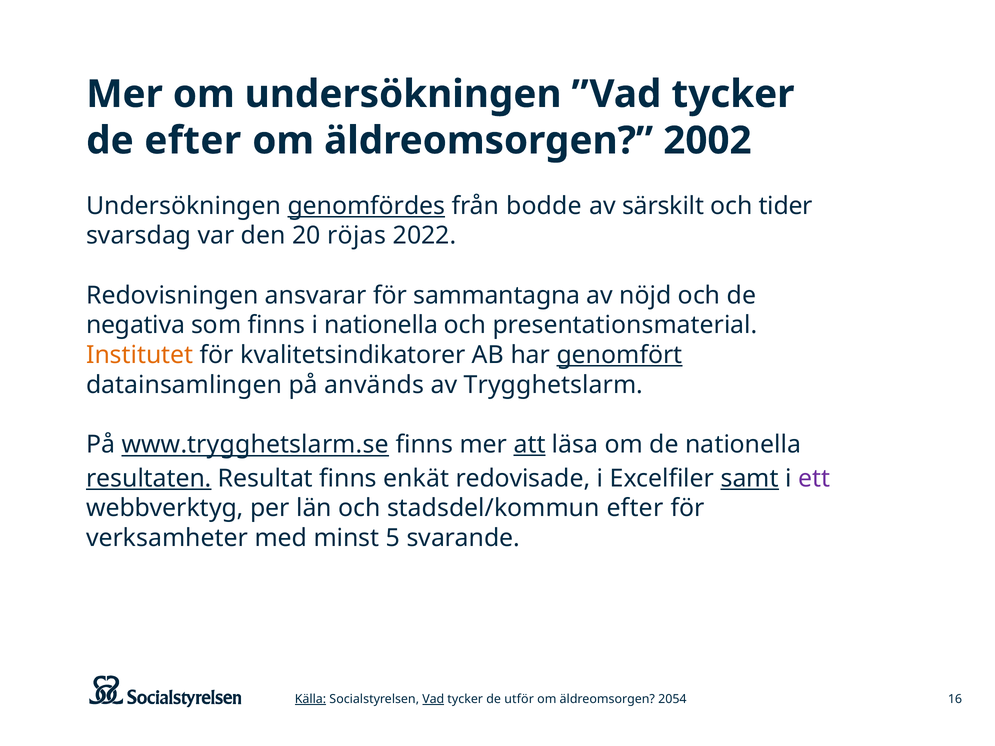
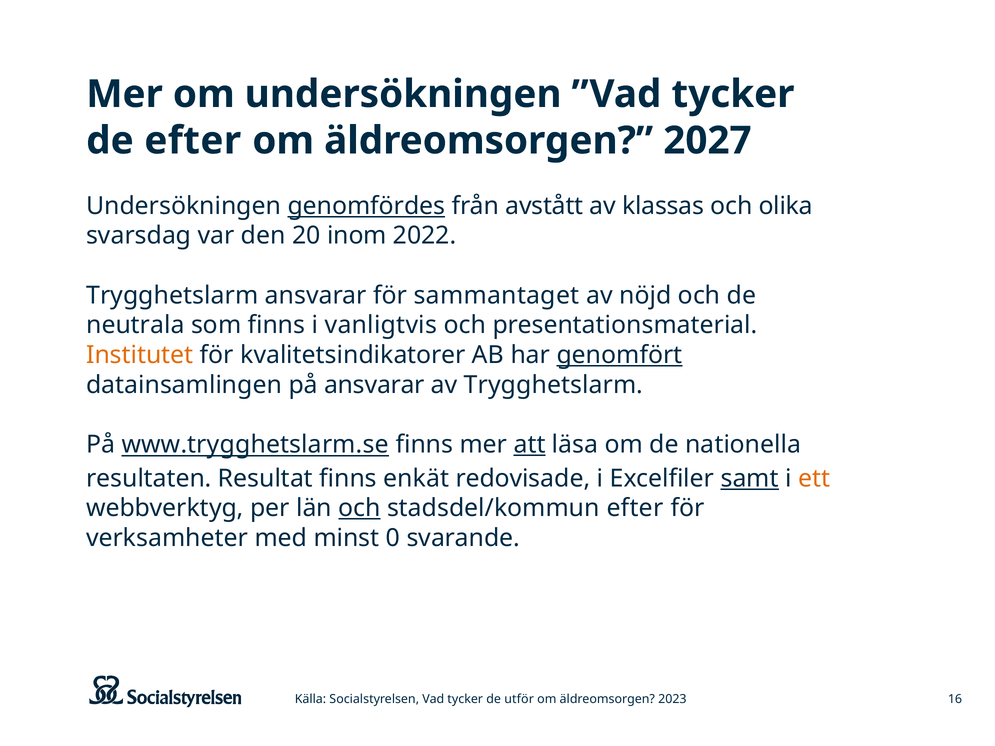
2002: 2002 -> 2027 (707, 141)
bodde: bodde -> avstått (544, 206)
särskilt: särskilt -> klassas (663, 206)
tider: tider -> olika (786, 206)
röjas: röjas -> inom (357, 236)
Redovisningen: Redovisningen -> Trygghetslarm (172, 295)
sammantagna: sammantagna -> sammantaget (497, 295)
negativa: negativa -> neutrala (135, 325)
i nationella: nationella -> vanligtvis (381, 325)
på används: används -> ansvarar (374, 385)
resultaten underline: present -> none (149, 479)
ett colour: purple -> orange (814, 479)
och underline: none -> present (359, 508)
5: 5 -> 0 (393, 538)
Källa underline: present -> none (310, 699)
Vad underline: present -> none (433, 699)
2054: 2054 -> 2023 (672, 699)
